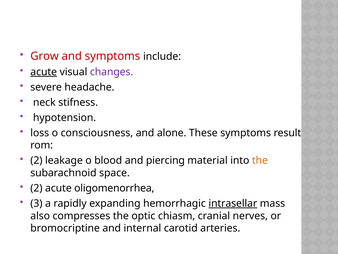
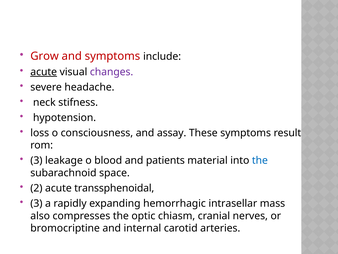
alone: alone -> assay (172, 133)
2: 2 -> 3 (36, 160)
piercing: piercing -> patients (165, 160)
the colour: orange -> blue (260, 160)
oligomenorrhea: oligomenorrhea -> transsphenoidal (114, 188)
intrasellar underline: present -> none (233, 203)
